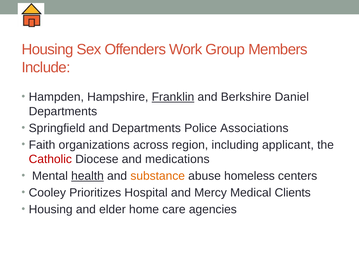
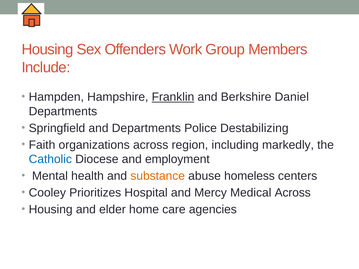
Associations: Associations -> Destabilizing (254, 128)
applicant: applicant -> markedly (288, 145)
Catholic colour: red -> blue (50, 159)
medications: medications -> employment (177, 159)
health underline: present -> none (87, 176)
Medical Clients: Clients -> Across (293, 193)
